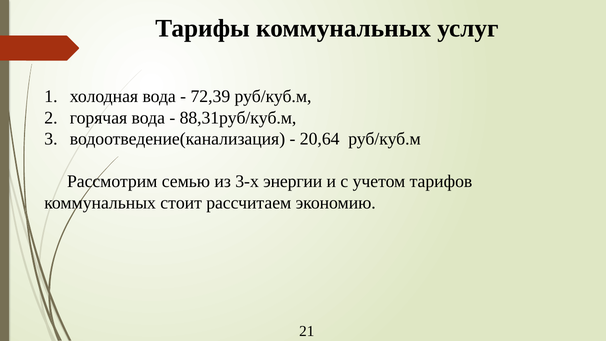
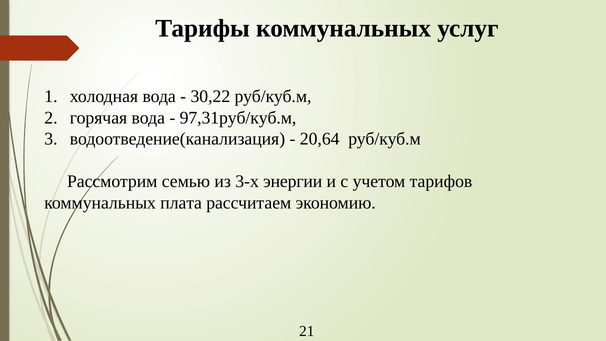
72,39: 72,39 -> 30,22 (210, 97)
88,31руб/куб.м: 88,31руб/куб.м -> 97,31руб/куб.м (238, 118)
стоит: стоит -> плата (181, 203)
